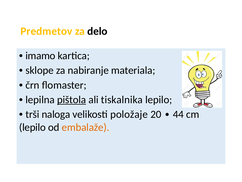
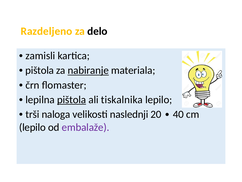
Predmetov: Predmetov -> Razdeljeno (47, 31)
imamo: imamo -> zamisli (40, 56)
sklope: sklope -> pištola (40, 70)
nabiranje underline: none -> present (88, 70)
položaje: položaje -> naslednji (129, 114)
44: 44 -> 40 (178, 114)
embalaže colour: orange -> purple (86, 127)
